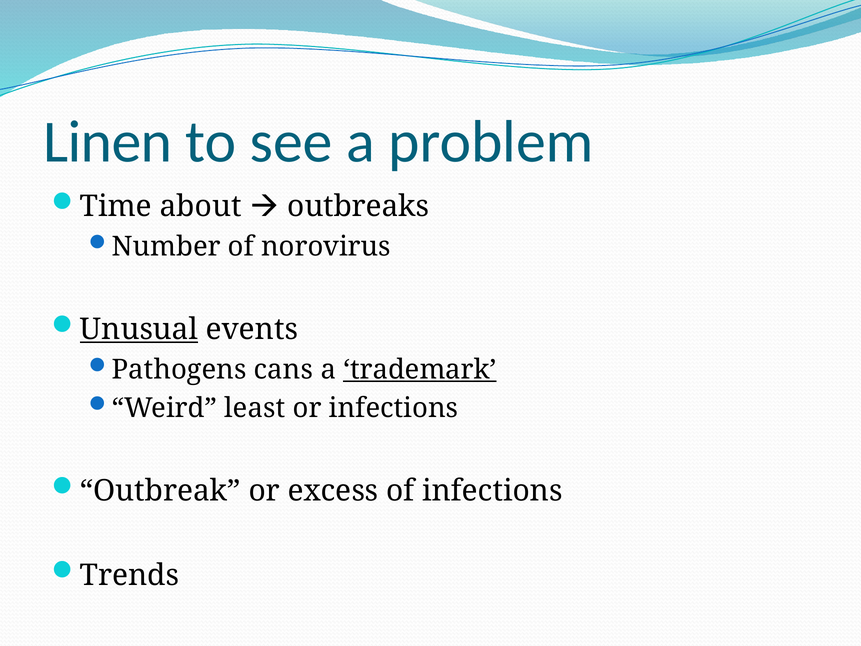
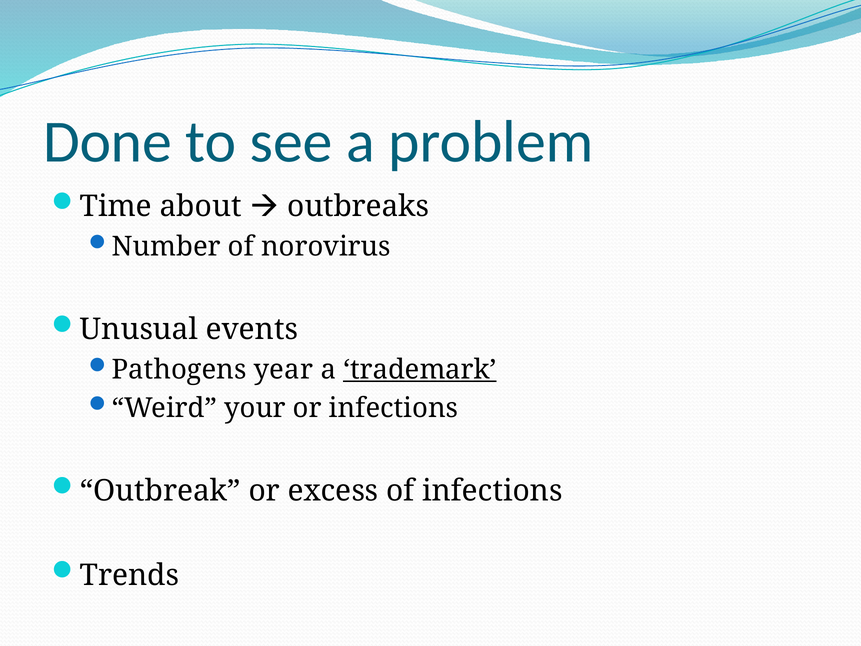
Linen: Linen -> Done (107, 142)
Unusual underline: present -> none (139, 329)
cans: cans -> year (283, 369)
least: least -> your (255, 408)
